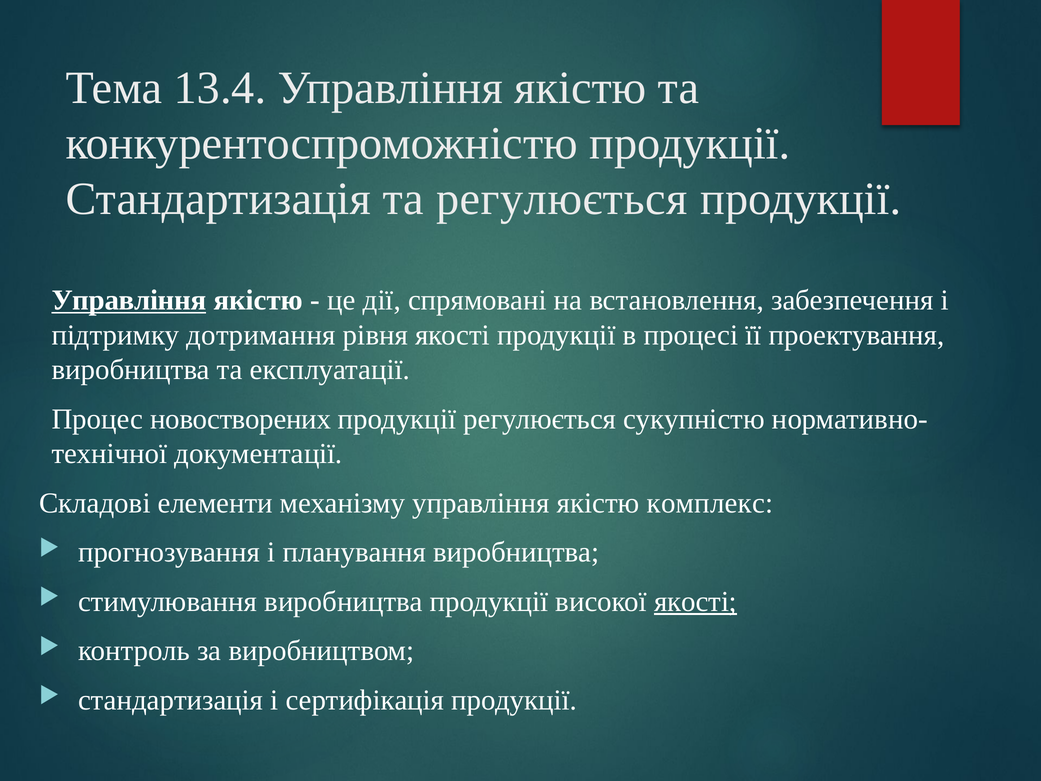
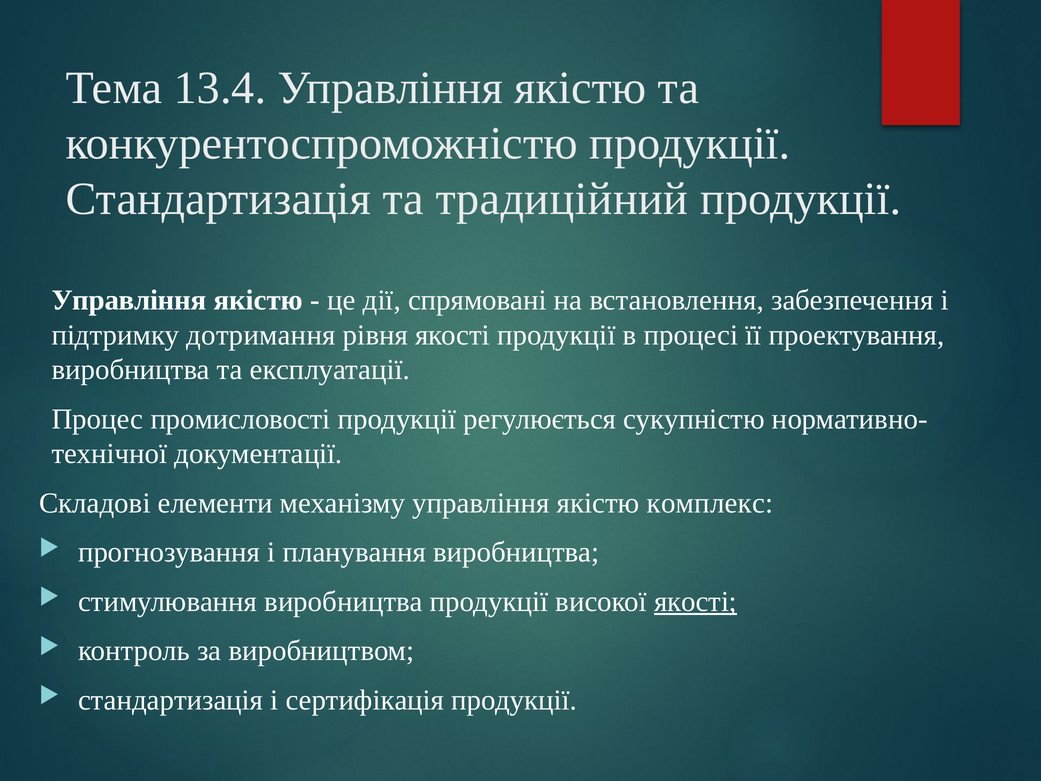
та регулюється: регулюється -> традиційний (562, 199)
Управління underline: present -> none (129, 300)
новостворених: новостворених -> промисловості (241, 419)
